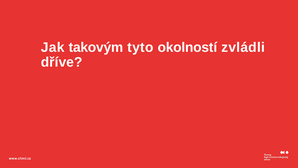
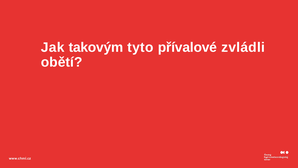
okolností: okolností -> přívalové (187, 47)
dříve: dříve -> obětí (62, 62)
